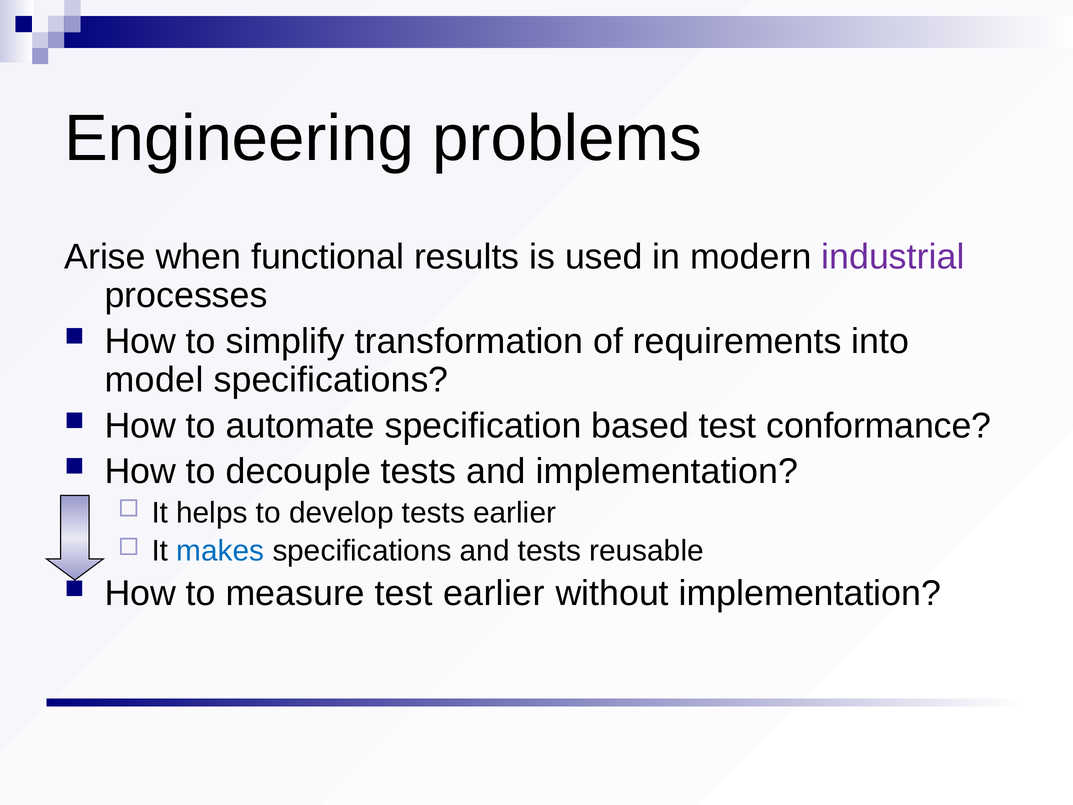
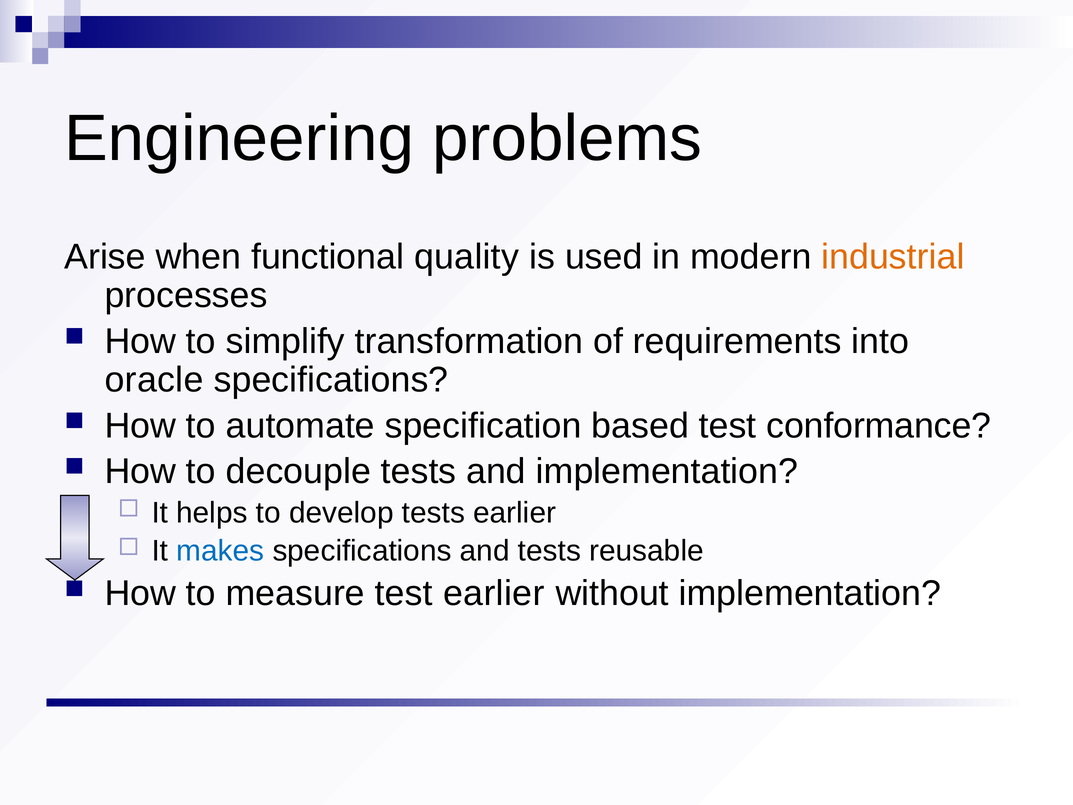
results: results -> quality (467, 257)
industrial colour: purple -> orange (893, 257)
model: model -> oracle (154, 380)
